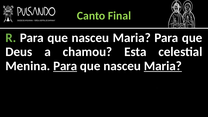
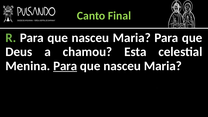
Maria underline: present -> none (163, 66)
